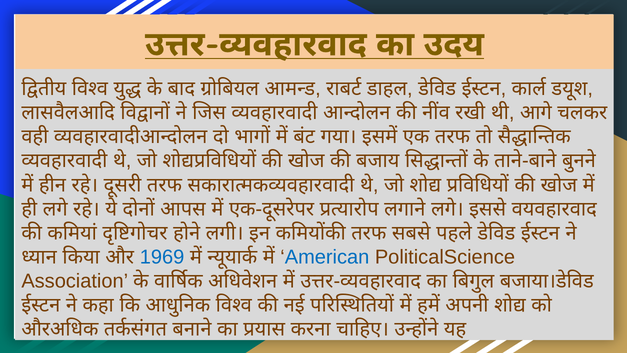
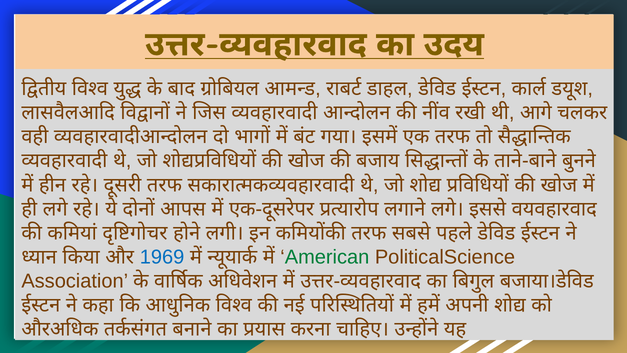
American colour: blue -> green (327, 257)
